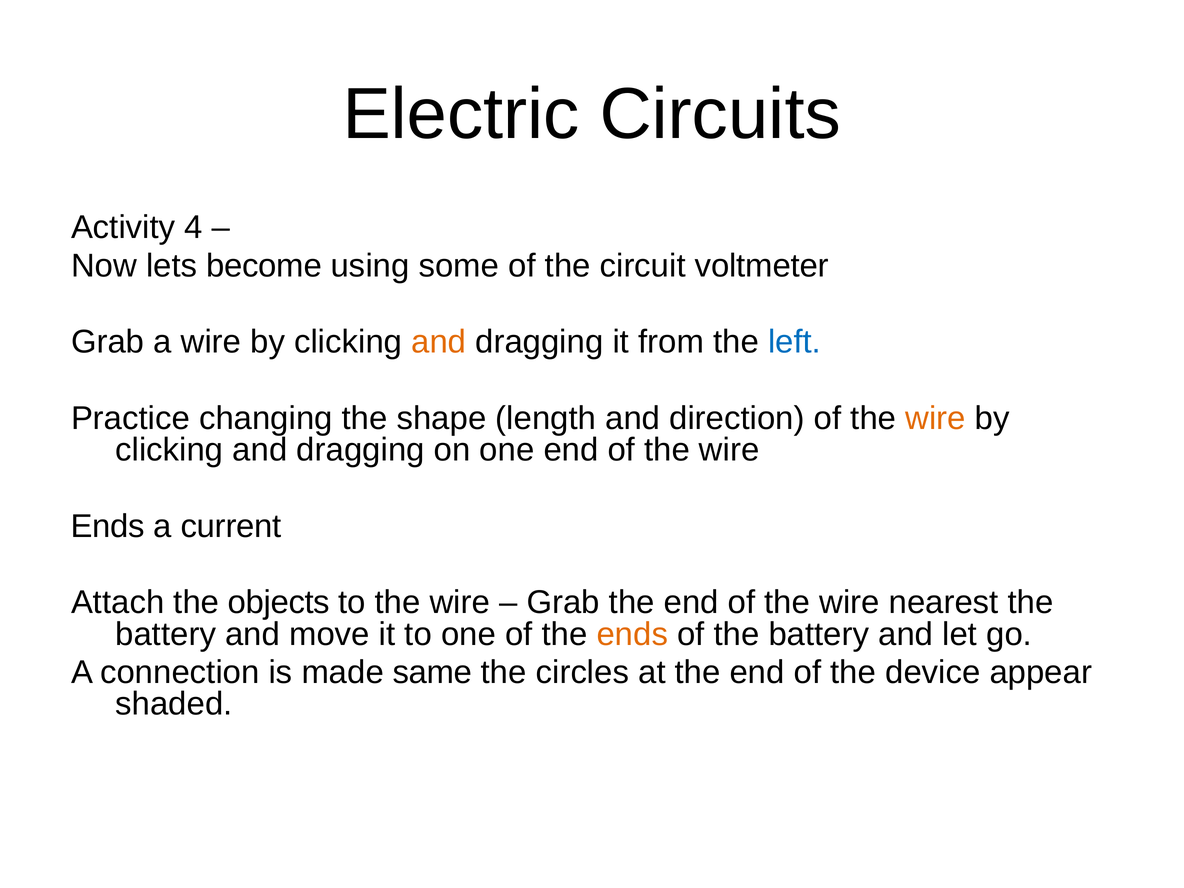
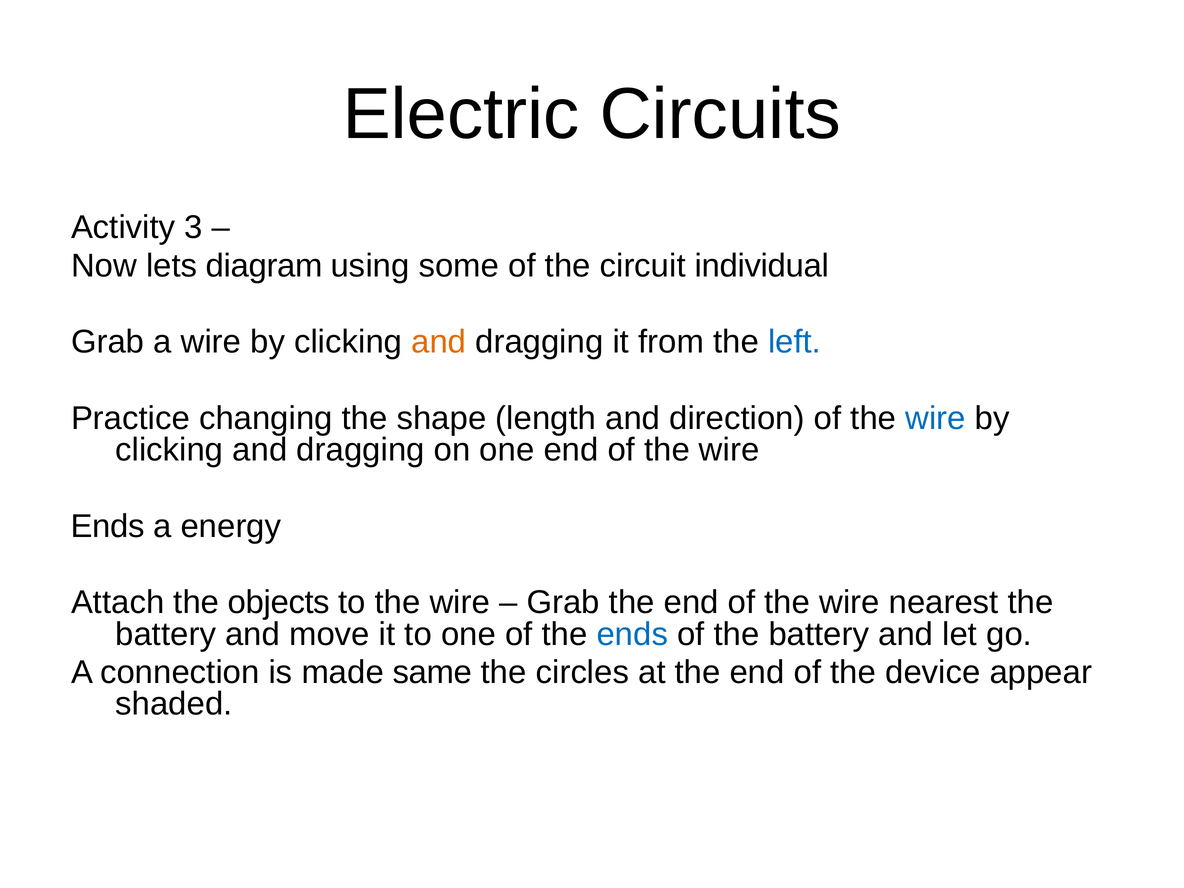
4: 4 -> 3 (194, 228)
become: become -> diagram (264, 266)
voltmeter: voltmeter -> individual (762, 266)
wire colour: orange -> blue (936, 418)
current: current -> energy (231, 526)
ends colour: orange -> blue (632, 634)
